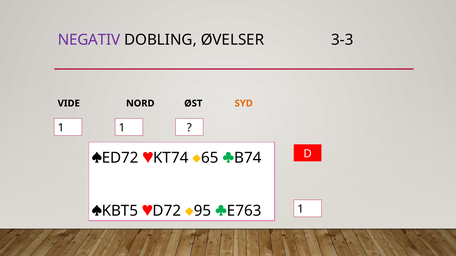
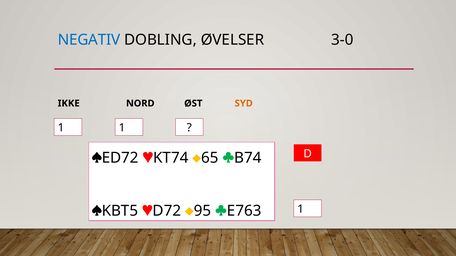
NEGATIV colour: purple -> blue (89, 40)
3-3: 3-3 -> 3-0 (342, 40)
VIDE: VIDE -> IKKE (69, 104)
